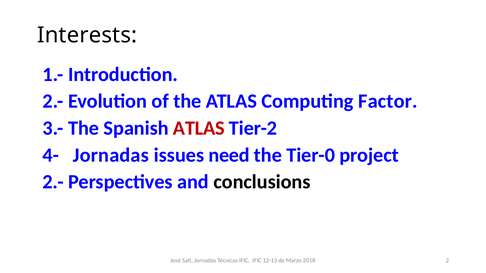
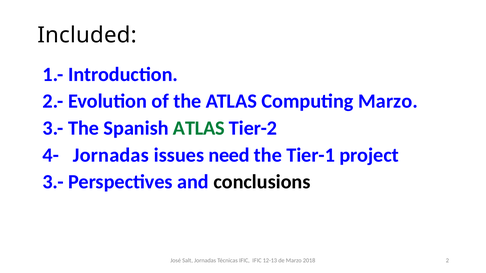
Interests: Interests -> Included (87, 35)
Computing Factor: Factor -> Marzo (388, 101)
ATLAS colour: red -> green (199, 128)
Tier-0: Tier-0 -> Tier-1 (311, 155)
2.-: 2.- -> 3.- (53, 182)
